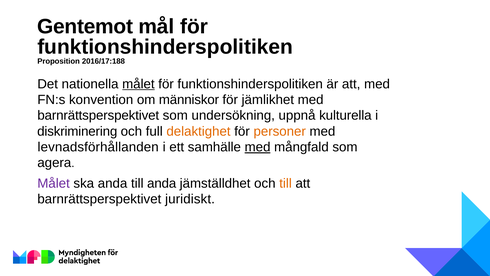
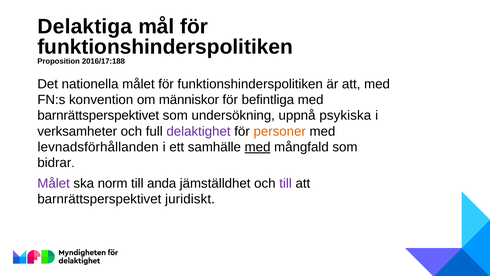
Gentemot: Gentemot -> Delaktiga (85, 27)
målet underline: present -> none (138, 84)
jämlikhet: jämlikhet -> befintliga (268, 100)
kulturella: kulturella -> psykiska (345, 115)
diskriminering: diskriminering -> verksamheter (77, 131)
delaktighet colour: orange -> purple (199, 131)
agera: agera -> bidrar (54, 163)
ska anda: anda -> norm (113, 183)
till colour: orange -> purple (286, 183)
